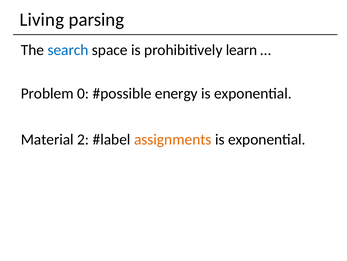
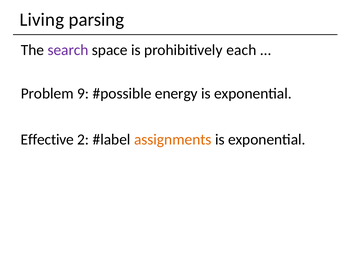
search colour: blue -> purple (68, 50)
learn: learn -> each (241, 50)
0: 0 -> 9 (83, 93)
Material: Material -> Effective (47, 139)
